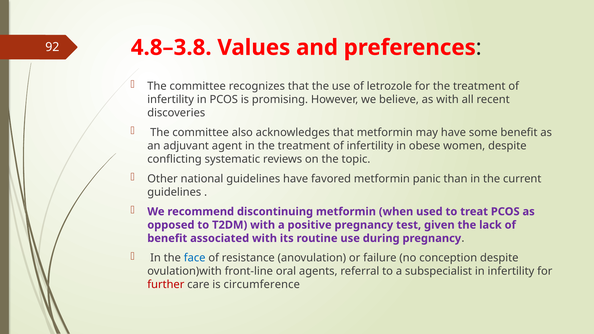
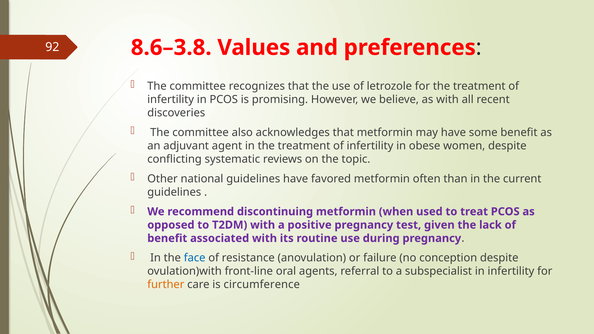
4.8–3.8: 4.8–3.8 -> 8.6–3.8 (171, 48)
panic: panic -> often (427, 179)
further colour: red -> orange (166, 285)
